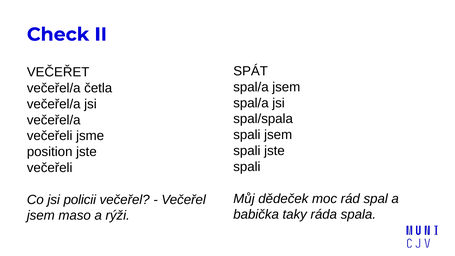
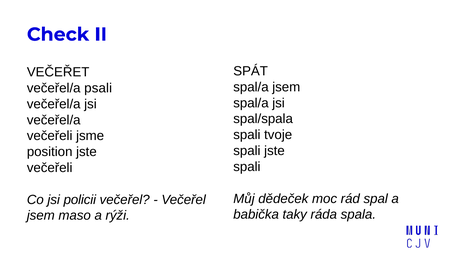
četla: četla -> psali (98, 88)
spali jsem: jsem -> tvoje (278, 135)
